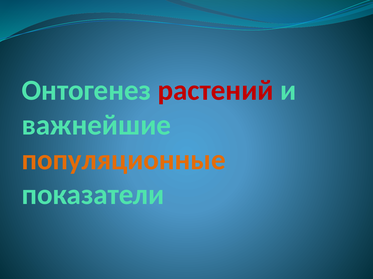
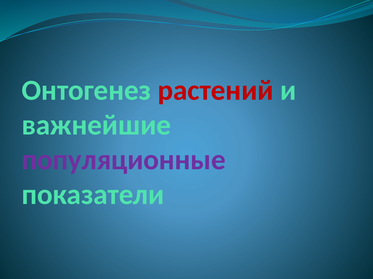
популяционные colour: orange -> purple (124, 160)
